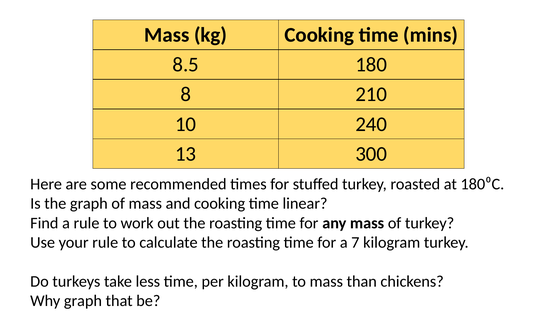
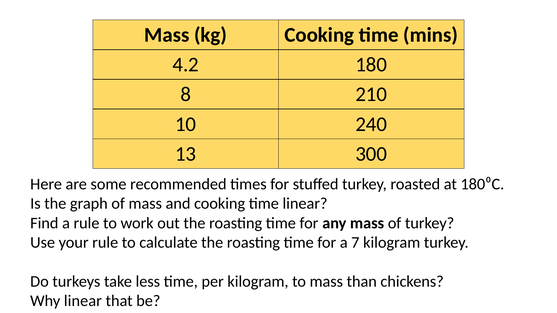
8.5: 8.5 -> 4.2 (186, 65)
Why graph: graph -> linear (83, 301)
